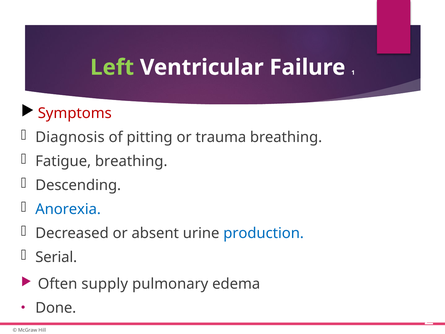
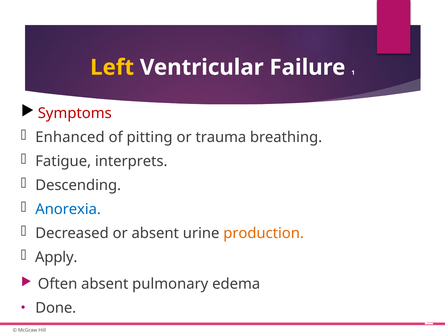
Left colour: light green -> yellow (112, 67)
Diagnosis: Diagnosis -> Enhanced (70, 137)
Fatigue breathing: breathing -> interprets (131, 161)
production colour: blue -> orange (264, 233)
Serial: Serial -> Apply (56, 257)
Often supply: supply -> absent (105, 284)
